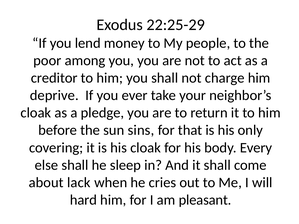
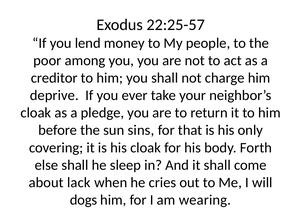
22:25-29: 22:25-29 -> 22:25-57 (176, 25)
Every: Every -> Forth (256, 148)
hard: hard -> dogs (84, 200)
pleasant: pleasant -> wearing (205, 200)
